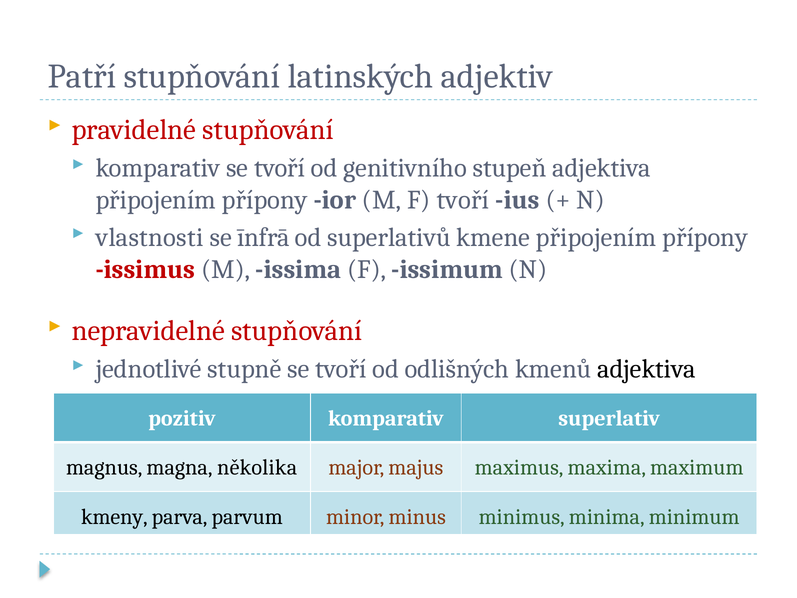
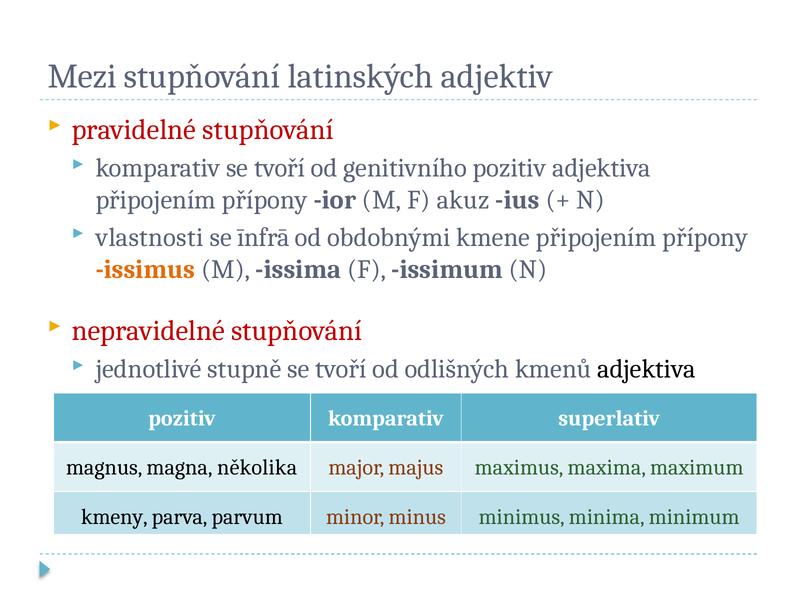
Patří: Patří -> Mezi (82, 77)
genitivního stupeň: stupeň -> pozitiv (509, 168)
F tvoří: tvoří -> akuz (463, 200)
superlativů: superlativů -> obdobnými (389, 237)
issimus colour: red -> orange (145, 269)
